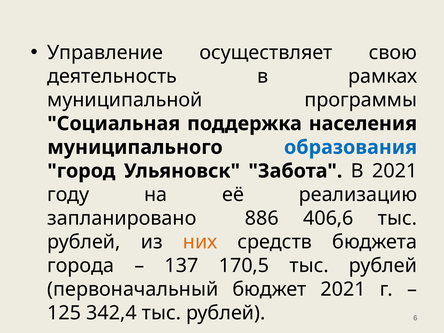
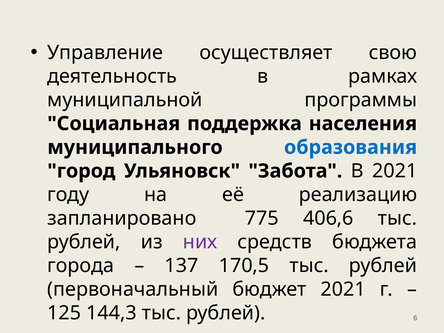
886: 886 -> 775 (262, 218)
них colour: orange -> purple (200, 242)
342,4: 342,4 -> 144,3 (112, 313)
